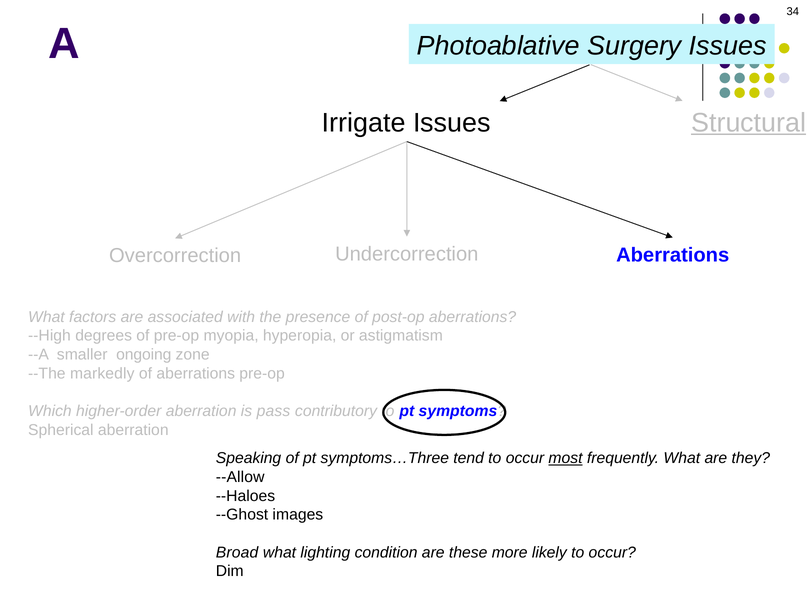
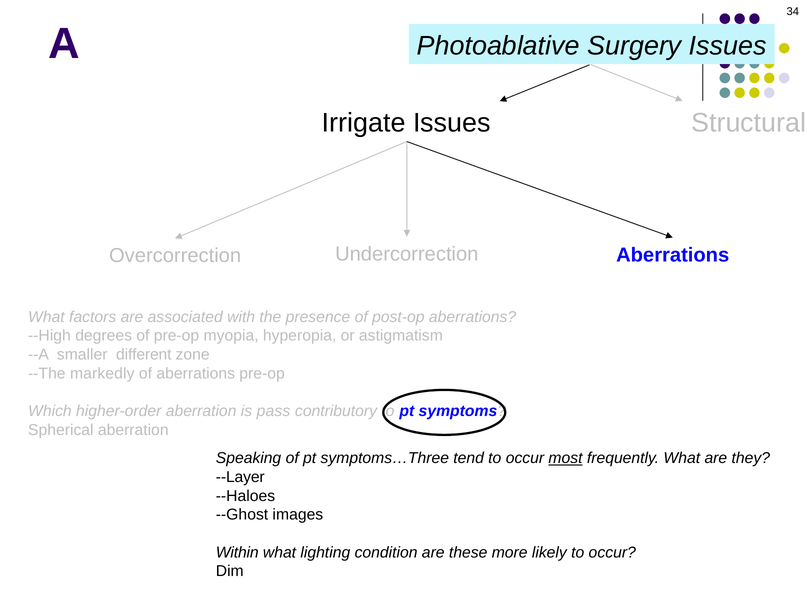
Structural underline: present -> none (749, 123)
ongoing: ongoing -> different (144, 355)
--Allow: --Allow -> --Layer (240, 477)
Broad: Broad -> Within (237, 553)
